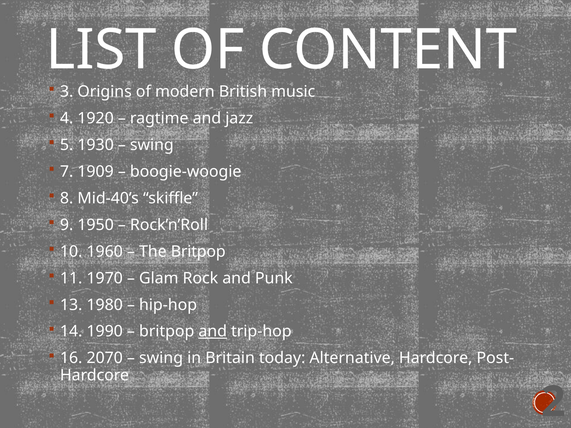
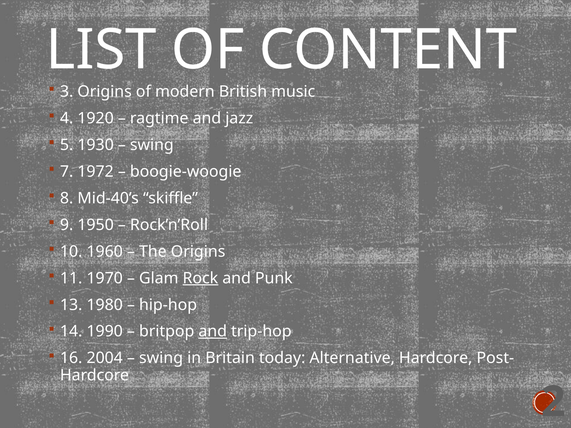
1909: 1909 -> 1972 (96, 172)
The Britpop: Britpop -> Origins (198, 252)
Rock underline: none -> present (200, 278)
2070: 2070 -> 2004 (105, 358)
